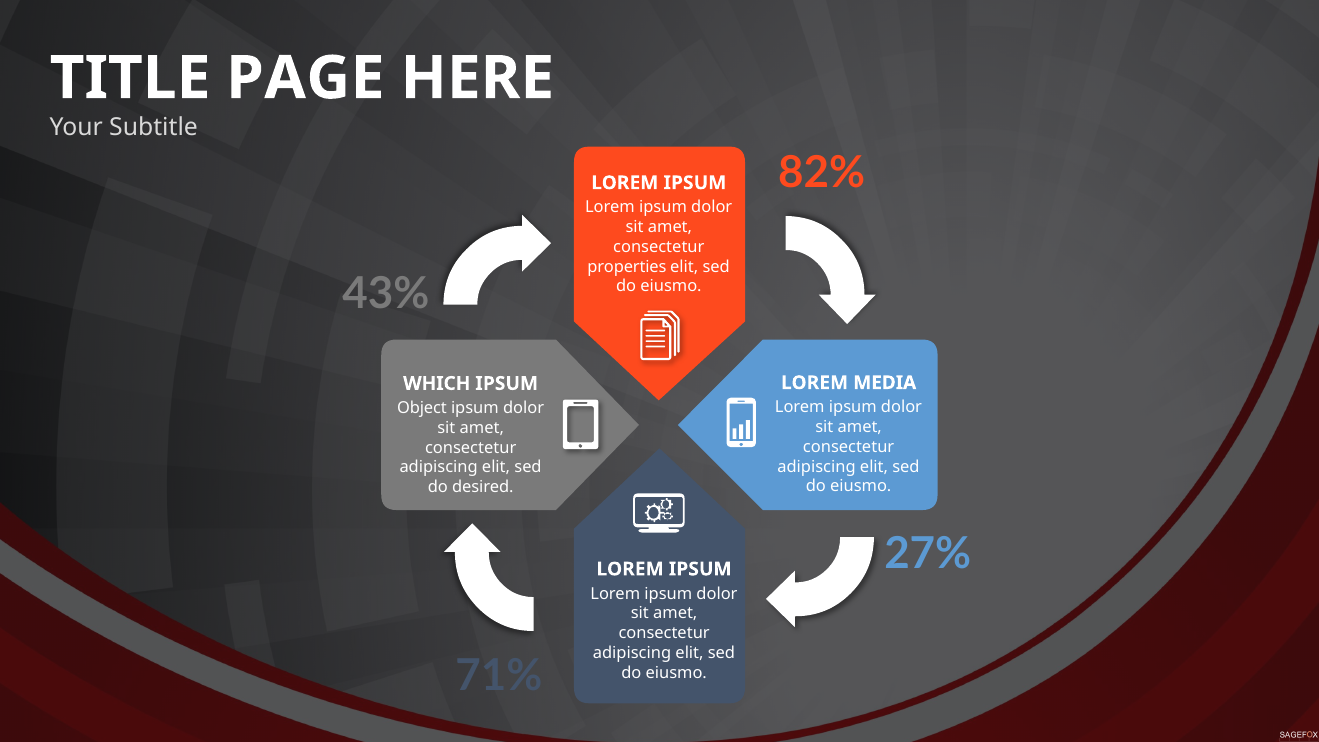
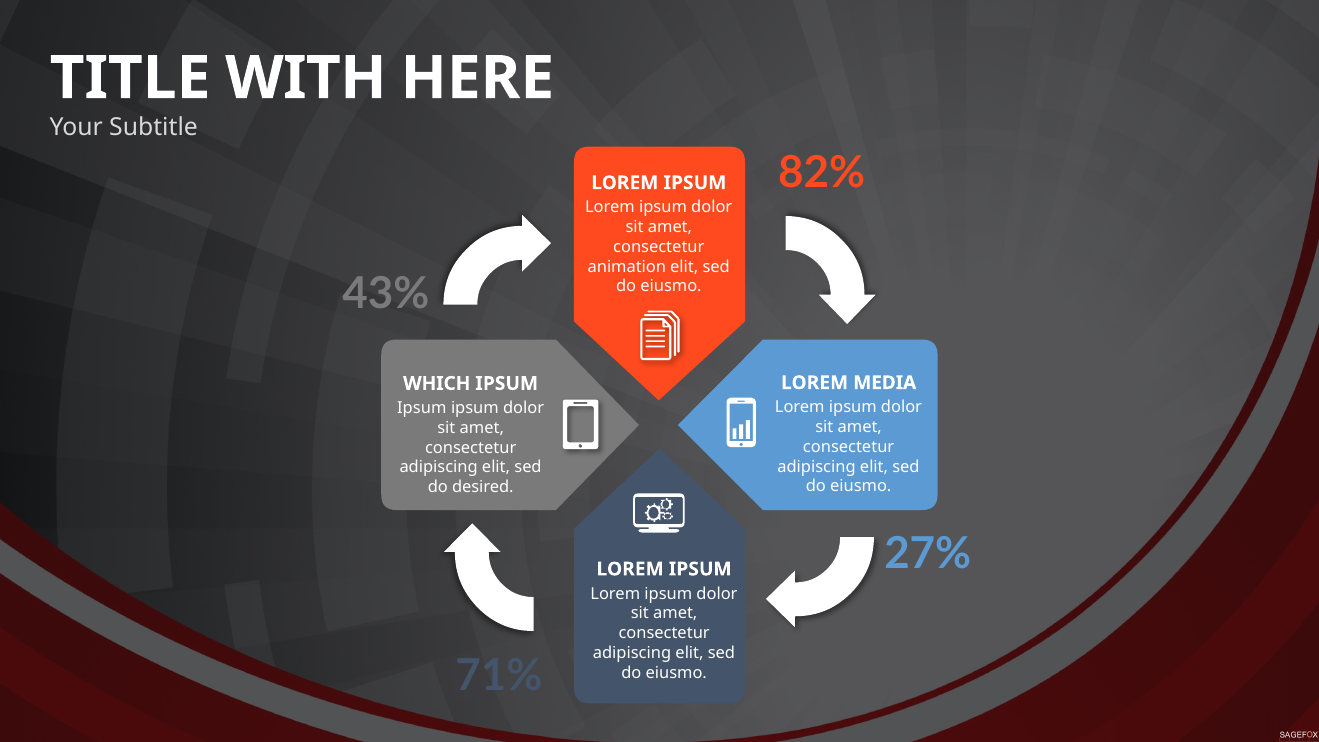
PAGE: PAGE -> WITH (306, 78)
properties: properties -> animation (627, 267)
Object: Object -> Ipsum (422, 408)
